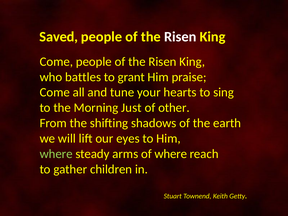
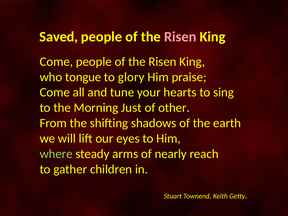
Risen colour: white -> pink (180, 37)
battles: battles -> tongue (83, 77)
grant: grant -> glory (131, 77)
of where: where -> nearly (171, 154)
